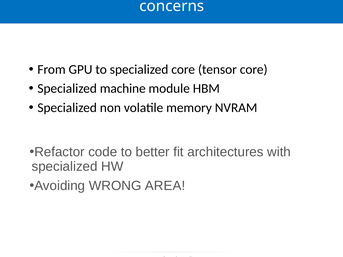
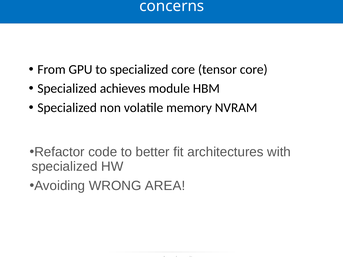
machine: machine -> achieves (123, 89)
